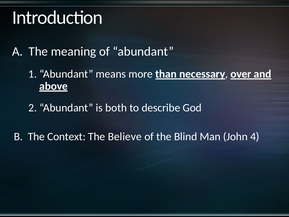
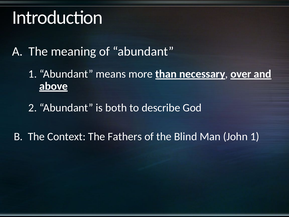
Believe: Believe -> Fathers (125, 136)
John 4: 4 -> 1 (255, 136)
